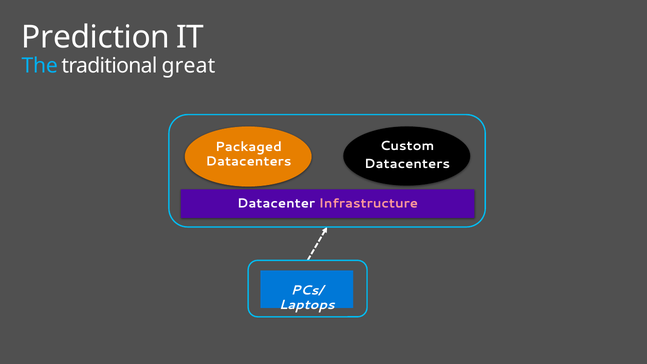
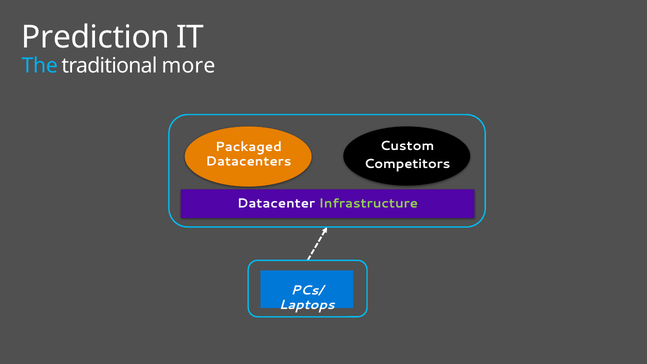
great: great -> more (188, 66)
Datacenters: Datacenters -> Competitors (407, 164)
Infrastructure colour: pink -> light green (368, 203)
